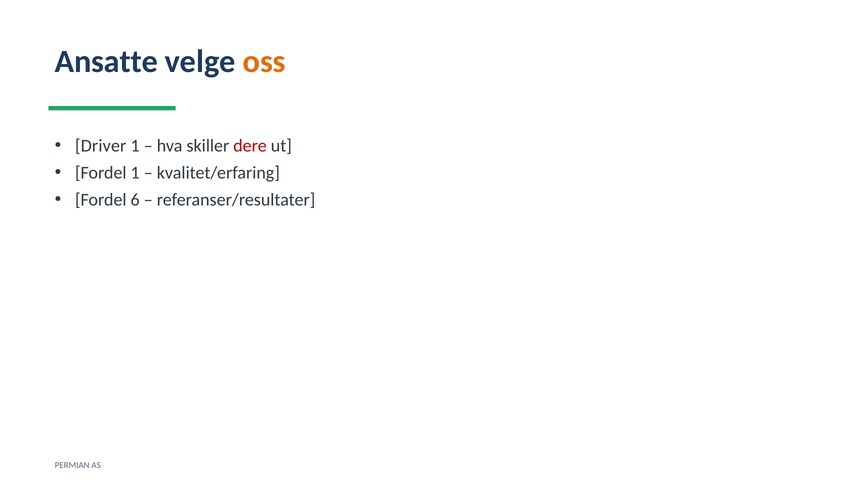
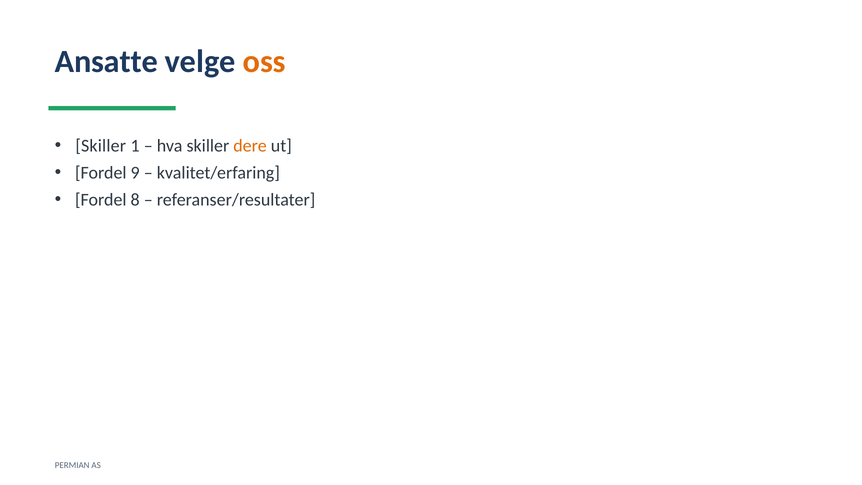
Driver: Driver -> Skiller (101, 146)
dere colour: red -> orange (250, 146)
Fordel 1: 1 -> 9 (135, 173)
6: 6 -> 8 (135, 200)
